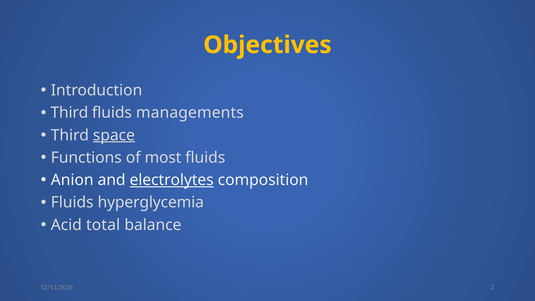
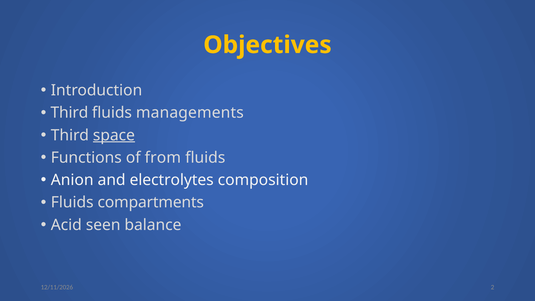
most: most -> from (163, 158)
electrolytes underline: present -> none (172, 180)
hyperglycemia: hyperglycemia -> compartments (151, 202)
total: total -> seen (103, 225)
